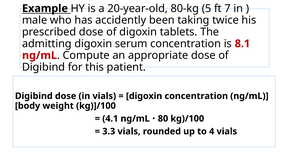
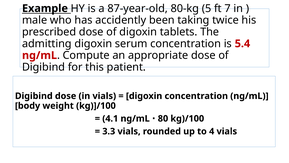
20-year-old: 20-year-old -> 87-year-old (138, 8)
8.1: 8.1 -> 5.4 (242, 44)
